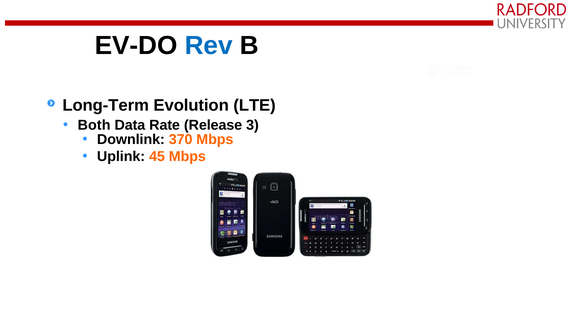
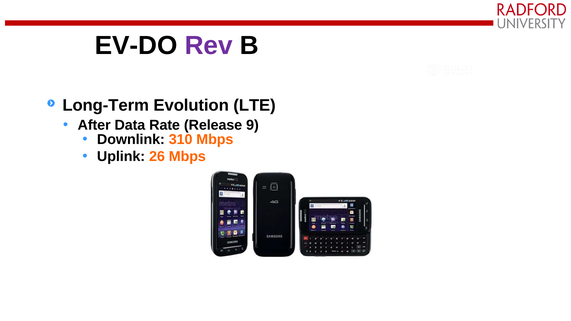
Rev colour: blue -> purple (209, 46)
Both: Both -> After (94, 125)
3: 3 -> 9 (252, 125)
370: 370 -> 310 (181, 140)
45: 45 -> 26 (157, 157)
